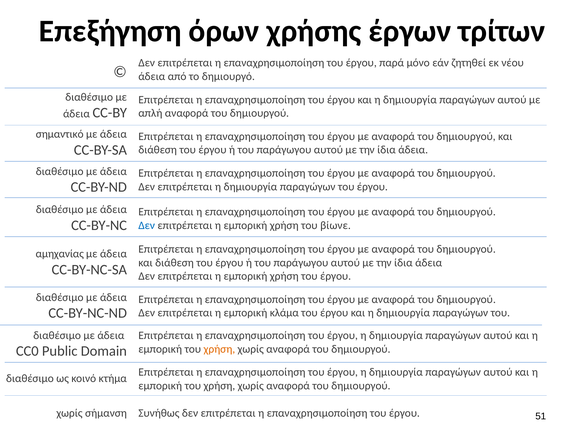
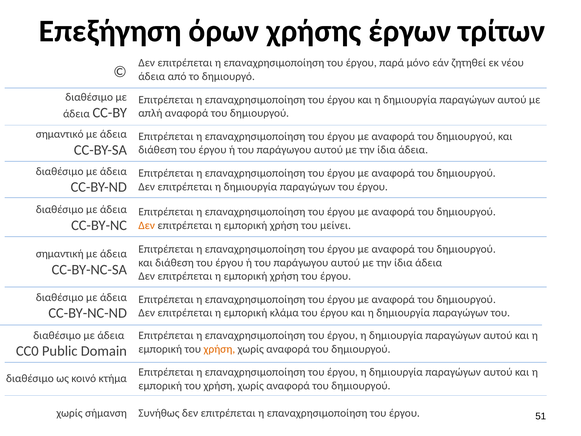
Δεν colour: blue -> orange (147, 225)
βίωνε: βίωνε -> μείνει (336, 225)
αμηχανίας: αμηχανίας -> σημαντική (60, 254)
